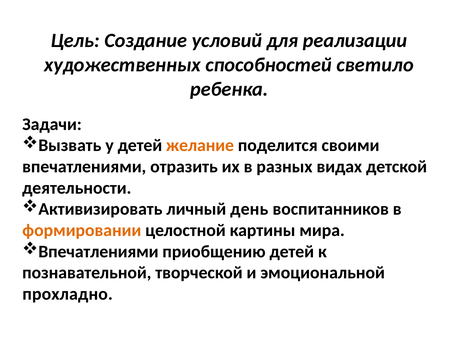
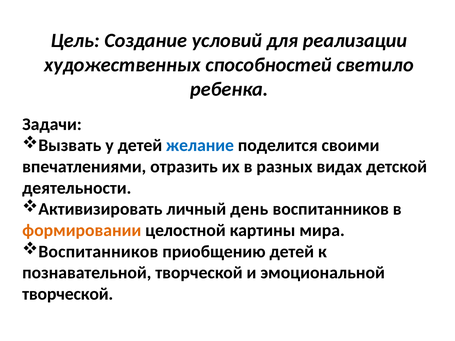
желание colour: orange -> blue (200, 146)
Впечатлениями: Впечатлениями -> Воспитанников (98, 252)
прохладно: прохладно -> творческой (68, 294)
